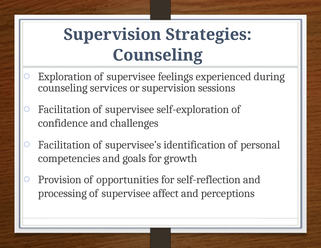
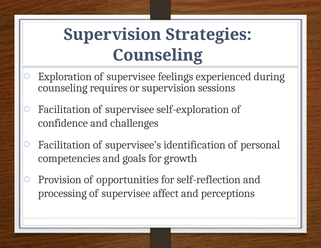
services: services -> requires (109, 88)
